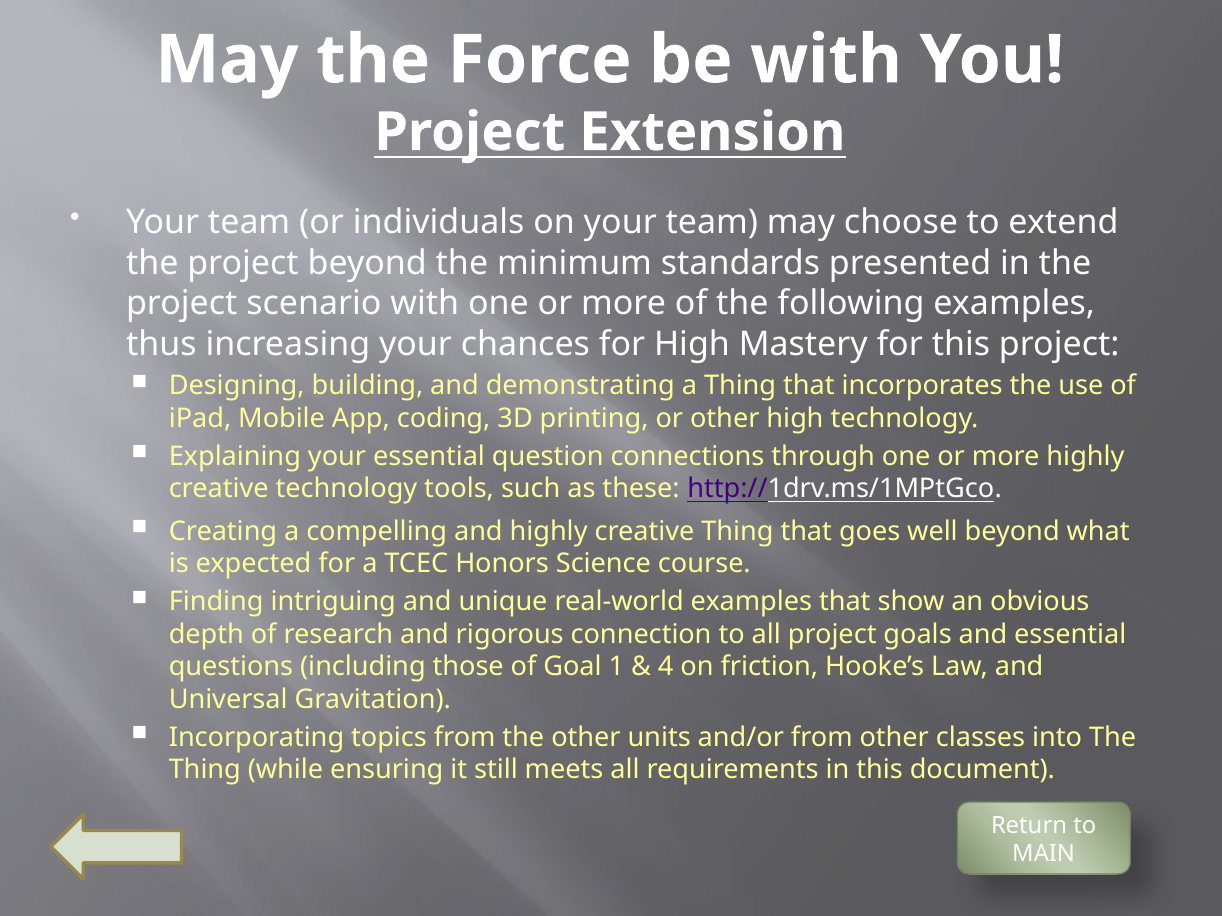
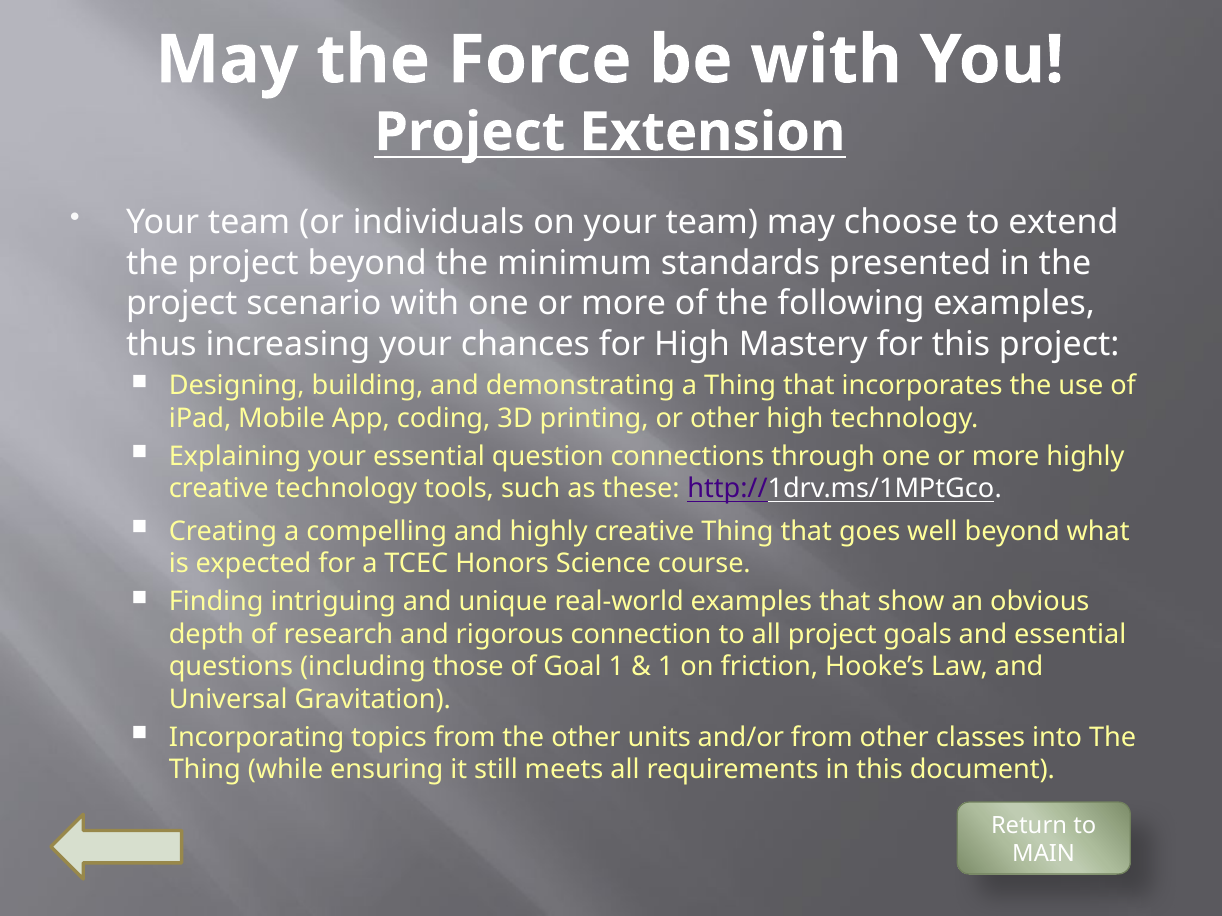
4: 4 -> 1 (666, 667)
